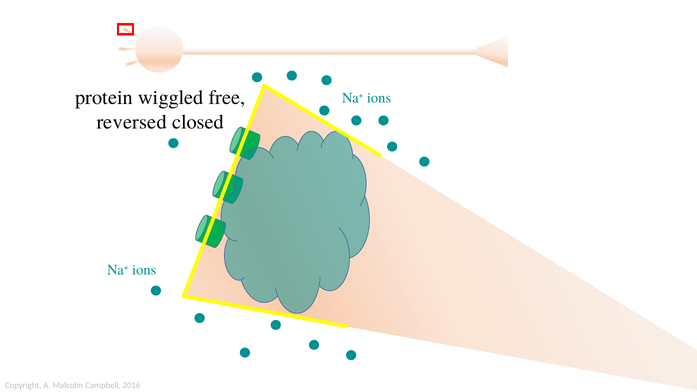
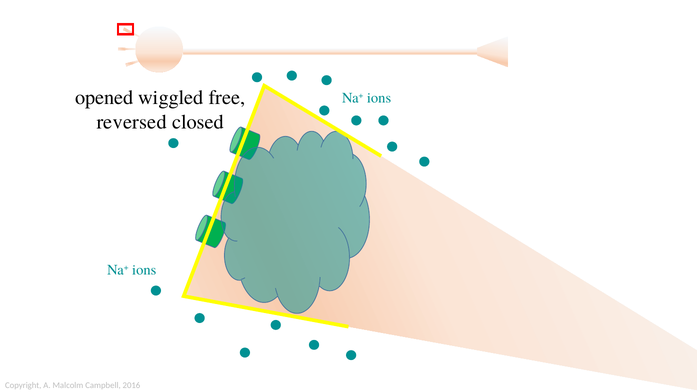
protein: protein -> opened (104, 98)
